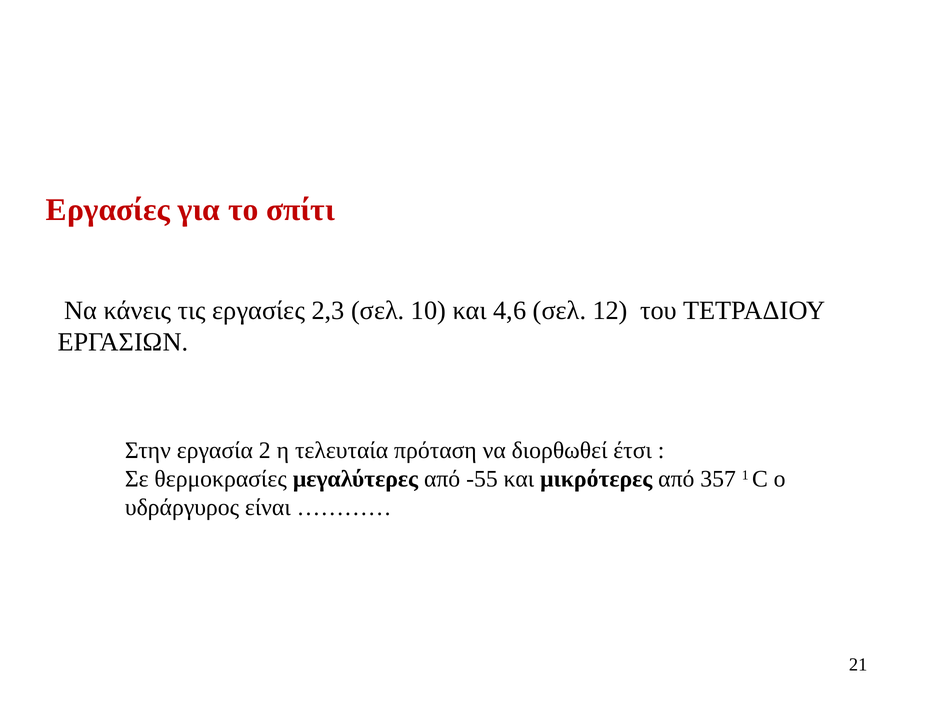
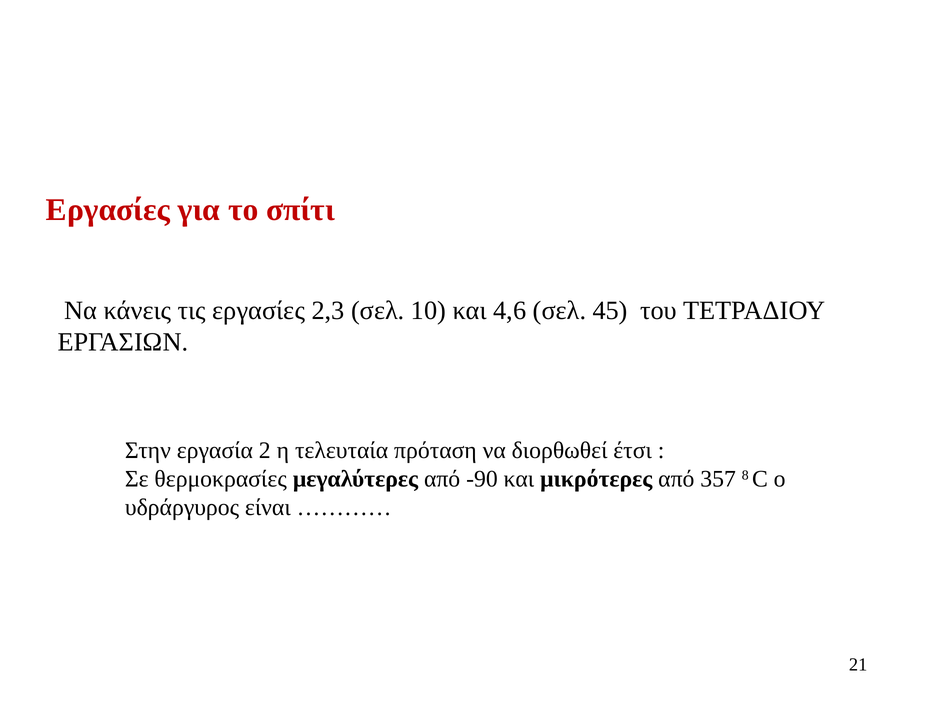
12: 12 -> 45 (610, 311)
-55: -55 -> -90 (482, 479)
1: 1 -> 8 (745, 475)
